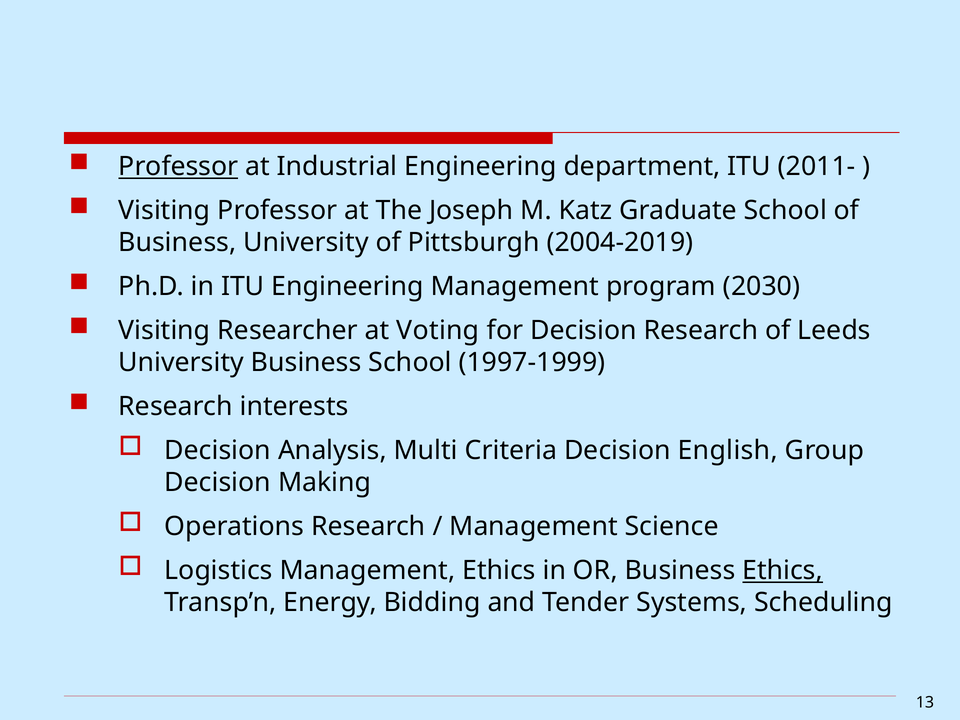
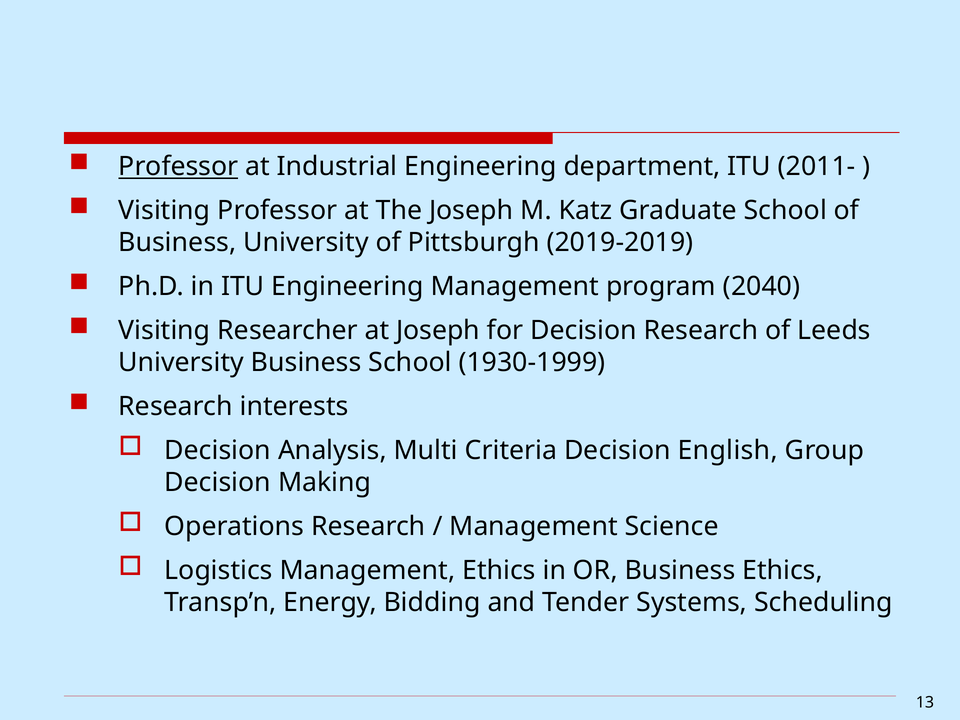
2004-2019: 2004-2019 -> 2019-2019 (620, 243)
2030: 2030 -> 2040 (762, 287)
at Voting: Voting -> Joseph (438, 331)
1997-1999: 1997-1999 -> 1930-1999 (532, 363)
Ethics underline: present -> none (783, 571)
